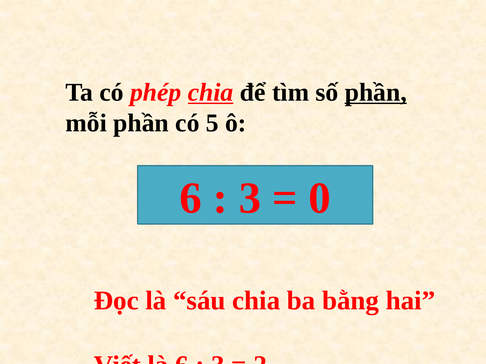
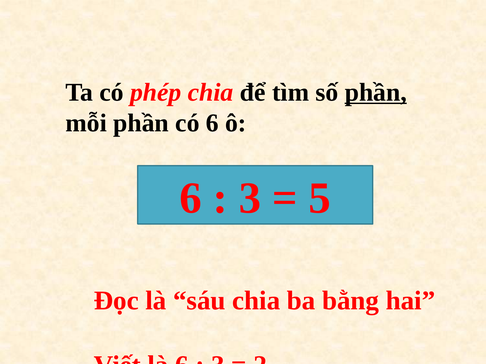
chia underline: present -> none (211, 92)
có 5: 5 -> 6 (212, 123)
0: 0 -> 5 (320, 198)
